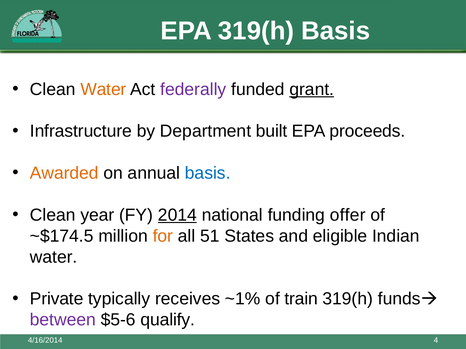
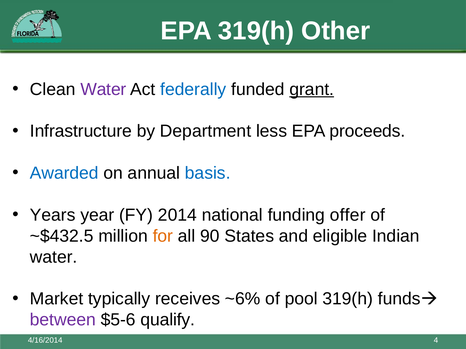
319(h Basis: Basis -> Other (336, 31)
Water colour: orange -> purple (103, 89)
federally colour: purple -> blue (193, 89)
built: built -> less (272, 131)
Awarded colour: orange -> blue (64, 173)
Clean: Clean -> Years (53, 215)
2014 underline: present -> none (177, 215)
~$174.5: ~$174.5 -> ~$432.5 (62, 236)
51: 51 -> 90 (210, 236)
Private: Private -> Market (57, 299)
~1%: ~1% -> ~6% (243, 299)
train: train -> pool (301, 299)
